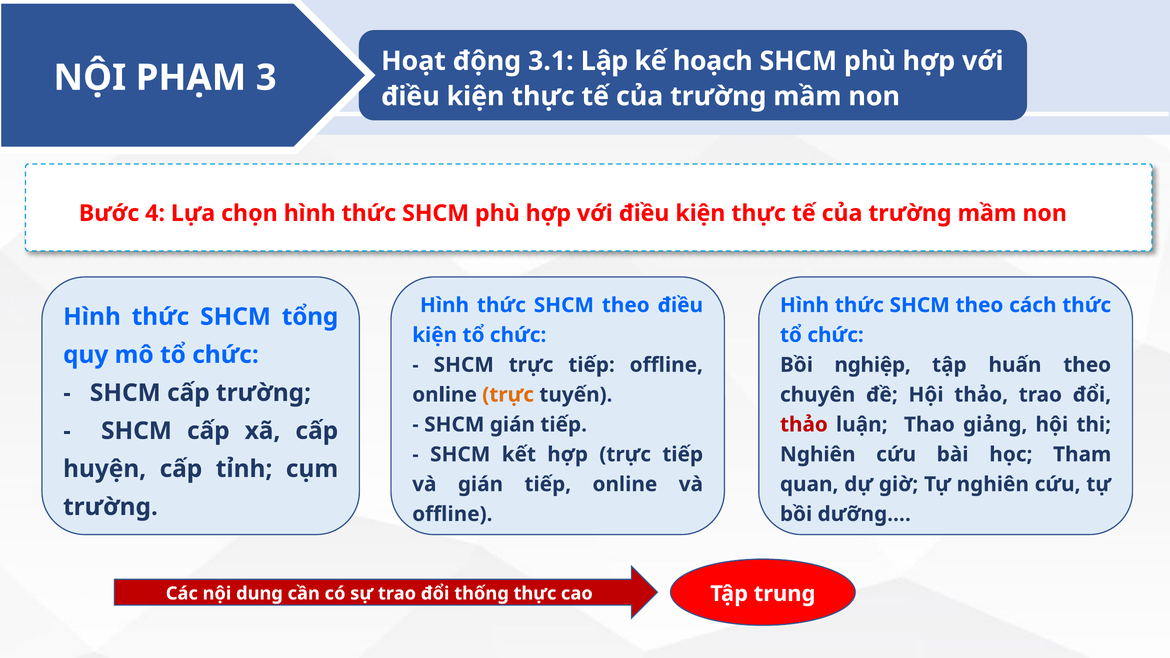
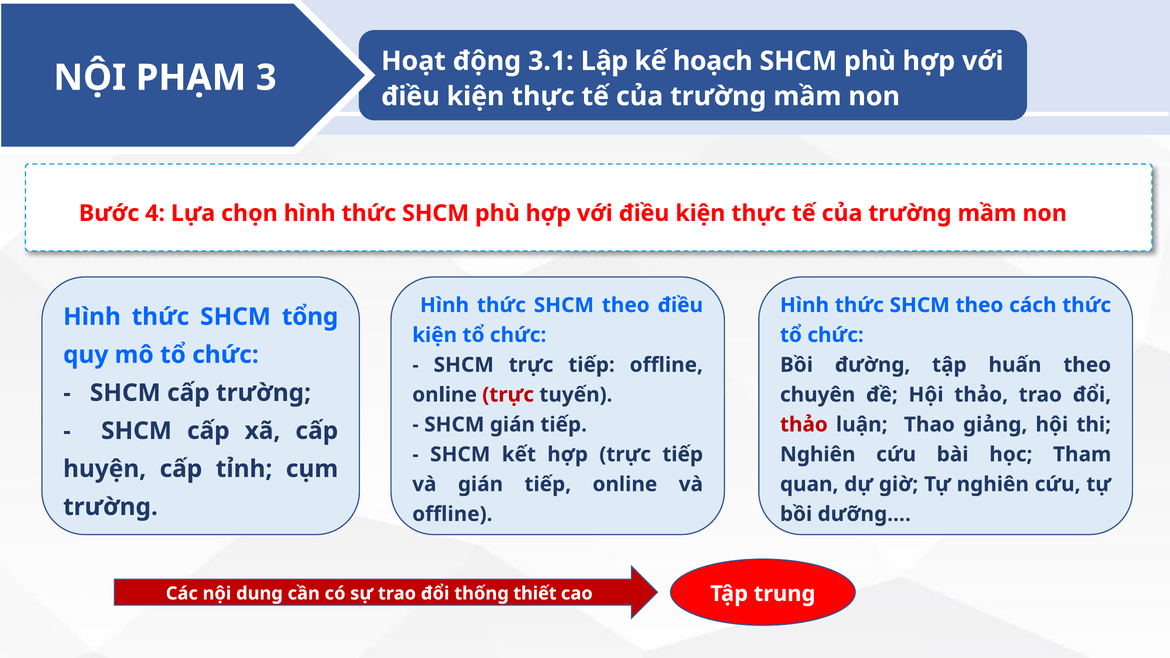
nghiệp: nghiệp -> đường (873, 365)
trực colour: orange -> red (508, 395)
thống thực: thực -> thiết (535, 594)
